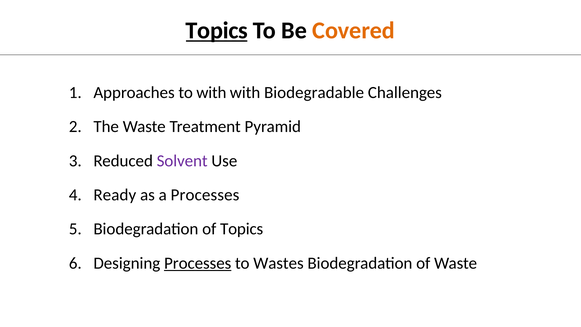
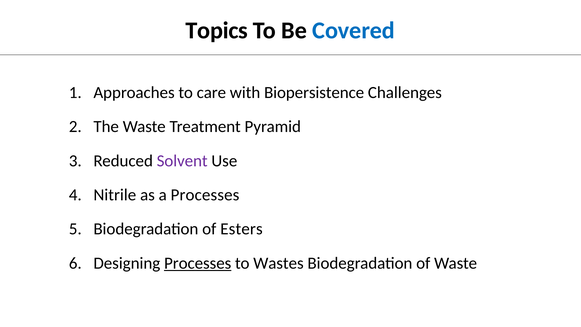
Topics underline: present -> none (217, 31)
Covered colour: orange -> blue (354, 31)
to with: with -> care (211, 93)
Biodegradable: Biodegradable -> Biopersistence (314, 93)
Ready: Ready -> Nitrile (115, 195)
of Topics: Topics -> Esters (241, 229)
